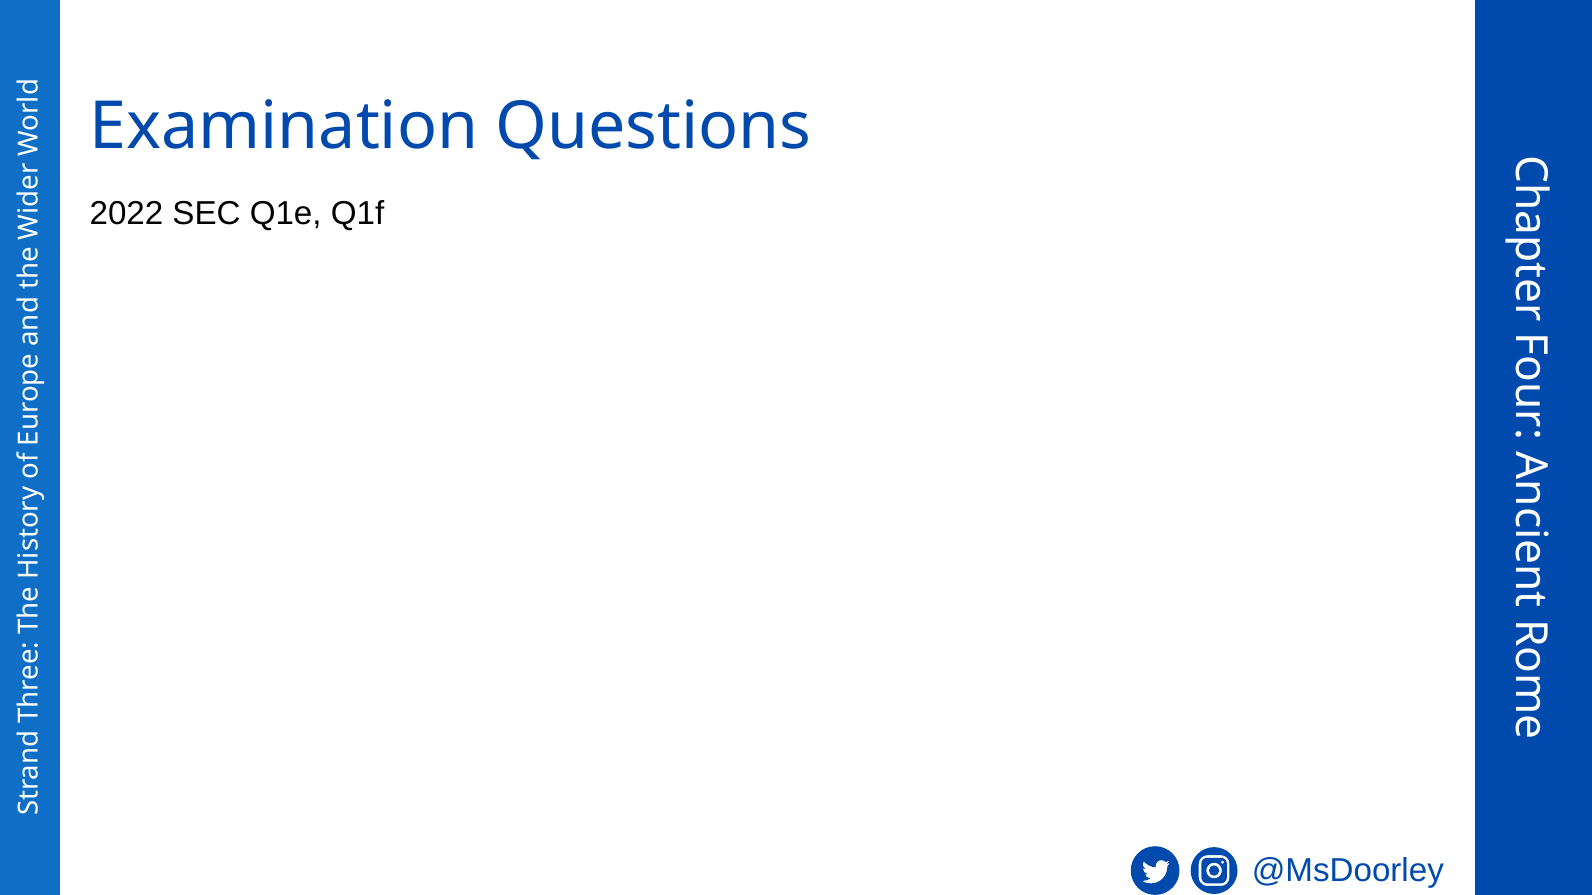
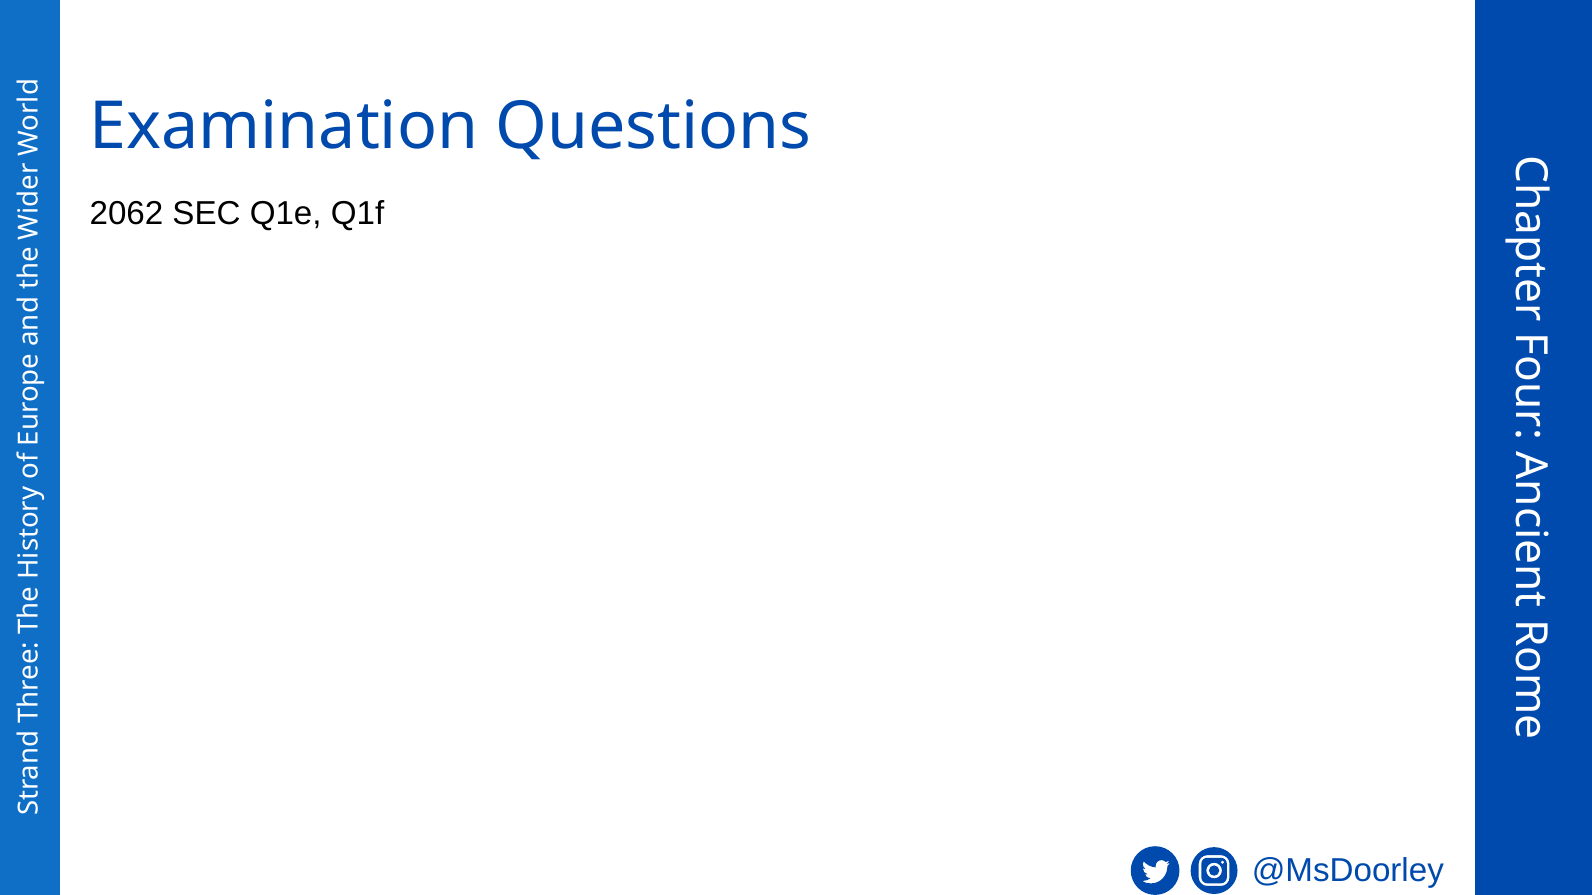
2022: 2022 -> 2062 (126, 213)
